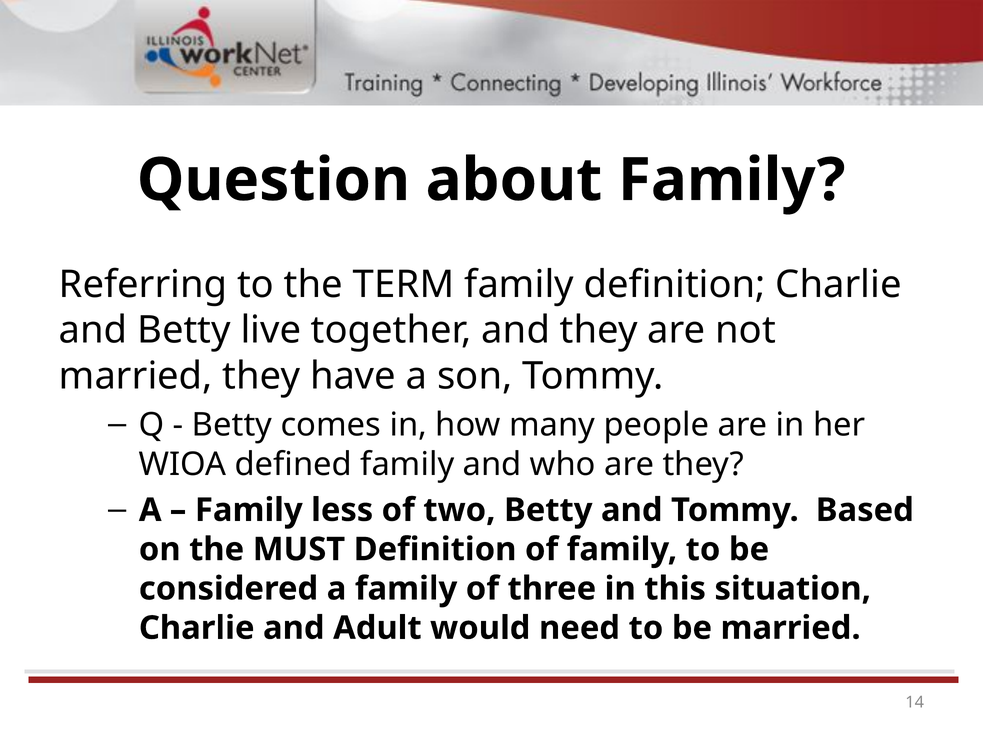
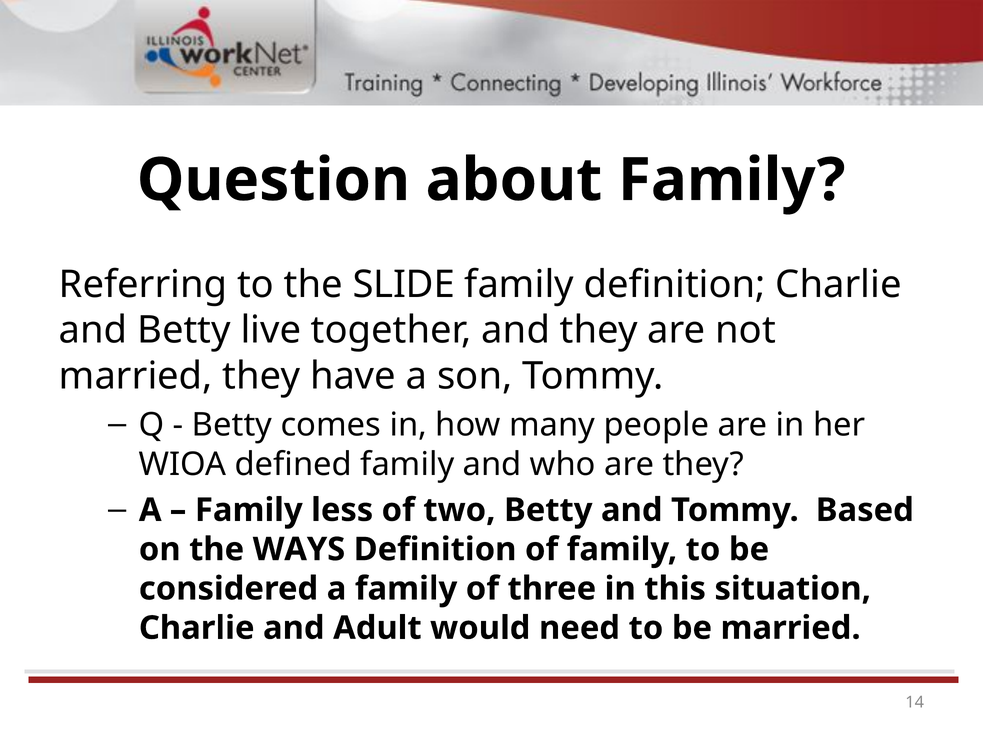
TERM: TERM -> SLIDE (404, 284)
MUST: MUST -> WAYS (299, 550)
